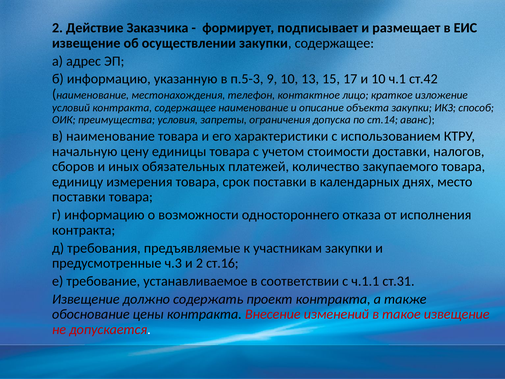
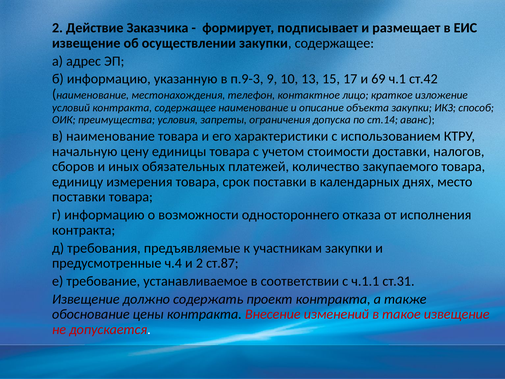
п.5-3: п.5-3 -> п.9-3 (247, 79)
и 10: 10 -> 69 (378, 79)
ч.3: ч.3 -> ч.4 (173, 263)
ст.16: ст.16 -> ст.87 (222, 263)
